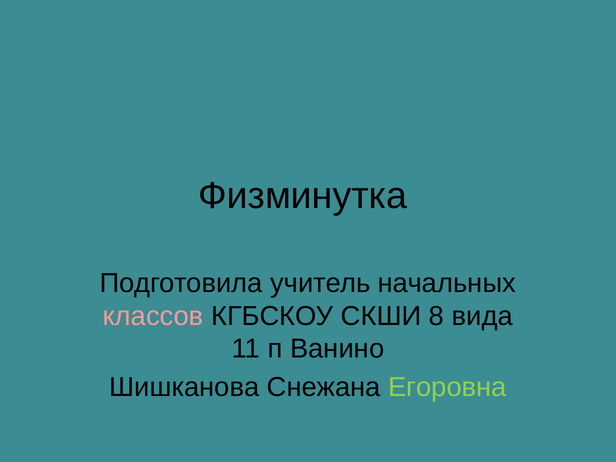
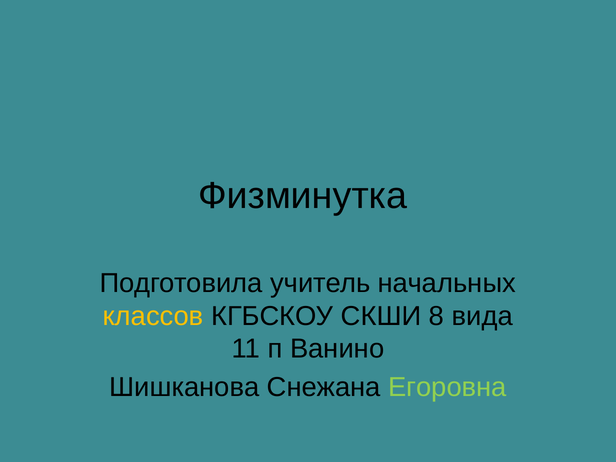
классов colour: pink -> yellow (153, 316)
